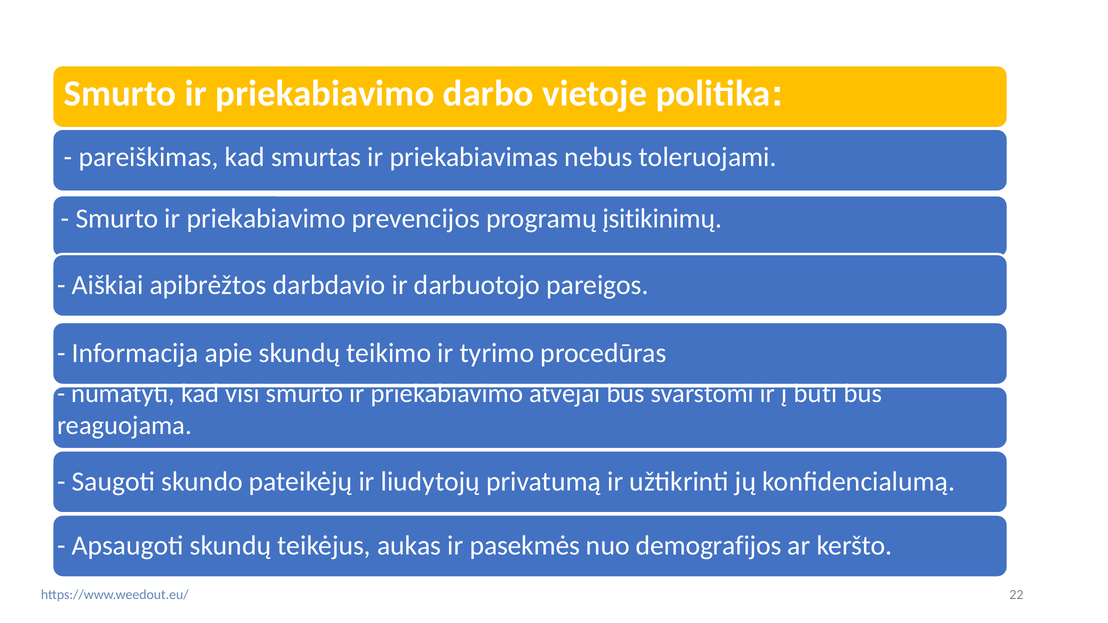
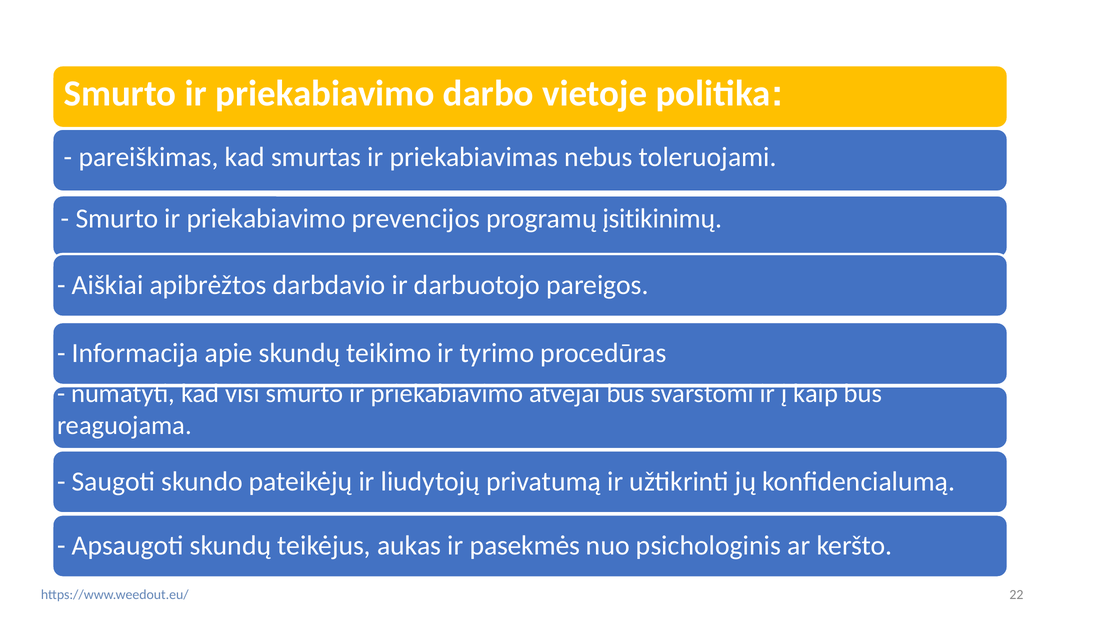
būti: būti -> kaip (816, 394)
demografijos: demografijos -> psichologinis (709, 546)
